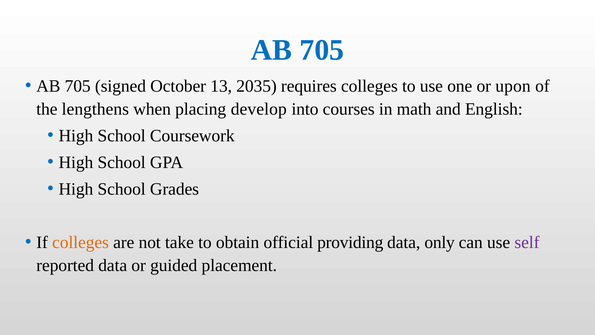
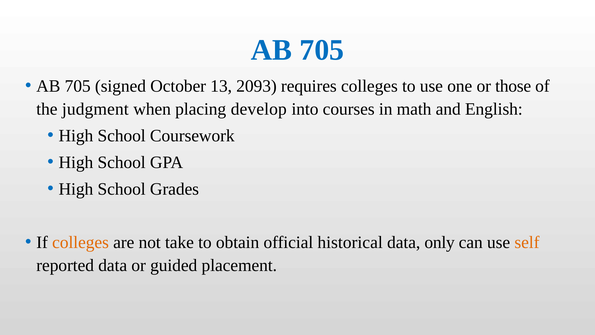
2035: 2035 -> 2093 (257, 86)
upon: upon -> those (513, 86)
lengthens: lengthens -> judgment (95, 109)
providing: providing -> historical (350, 242)
self colour: purple -> orange (527, 242)
